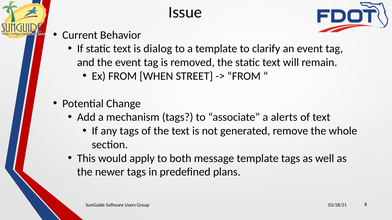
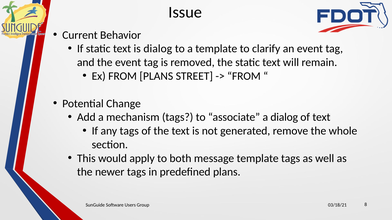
FROM WHEN: WHEN -> PLANS (156, 76)
a alerts: alerts -> dialog (284, 117)
